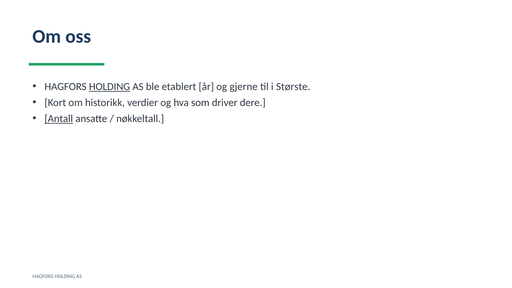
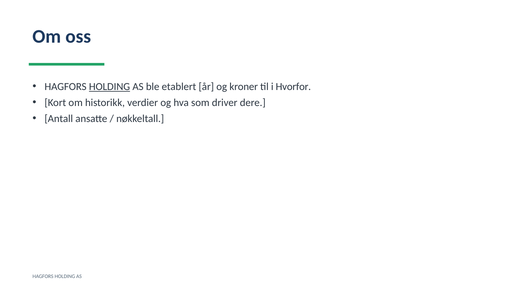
gjerne: gjerne -> kroner (244, 87)
Største: Største -> Hvorfor (293, 87)
Antall underline: present -> none (59, 119)
